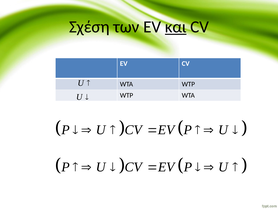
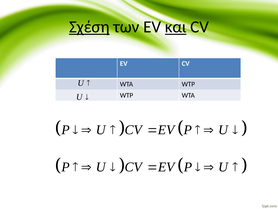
Σχέση underline: none -> present (89, 27)
